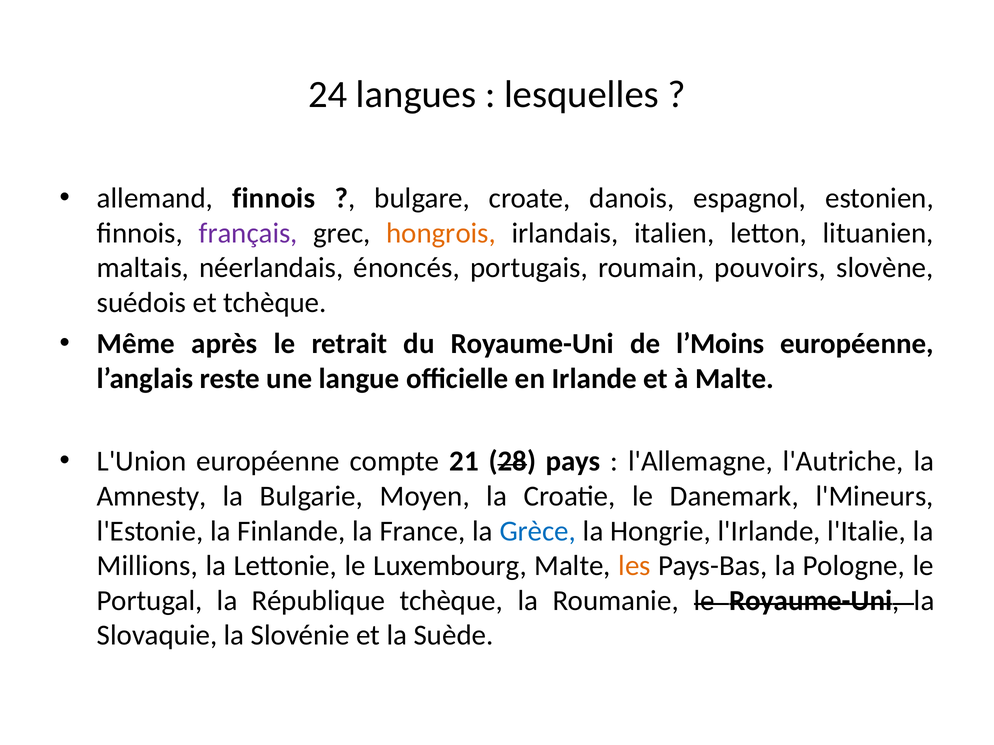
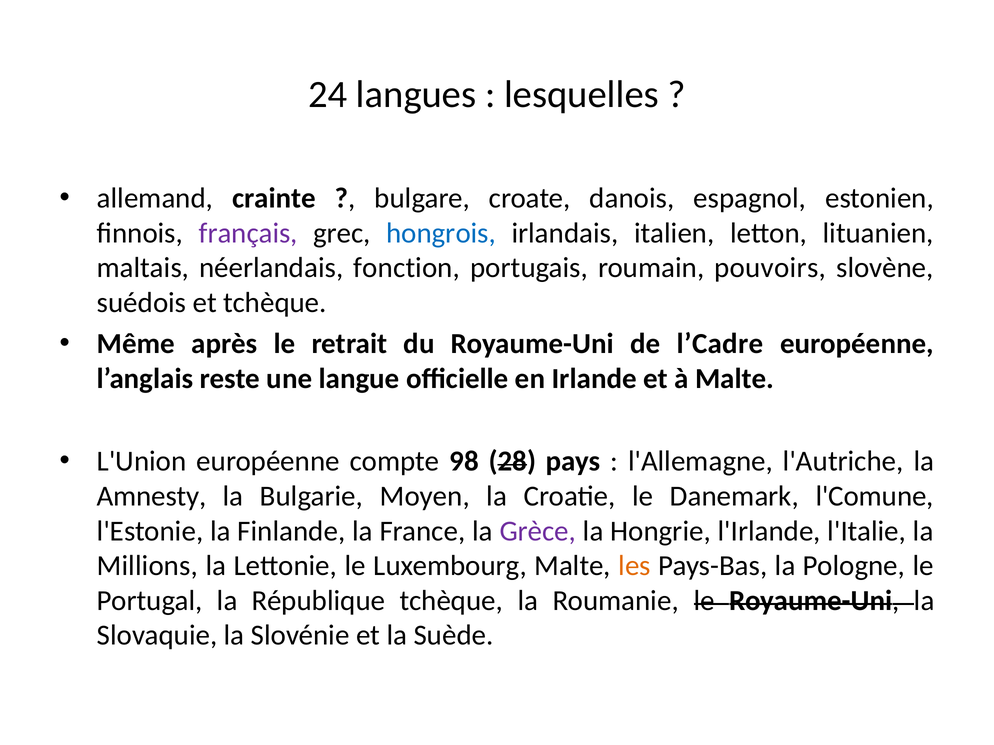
allemand finnois: finnois -> crainte (274, 198)
hongrois colour: orange -> blue (441, 233)
énoncés: énoncés -> fonction (407, 268)
l’Moins: l’Moins -> l’Cadre (720, 344)
21: 21 -> 98 (464, 462)
l'Mineurs: l'Mineurs -> l'Comune (875, 497)
Grèce colour: blue -> purple (538, 531)
